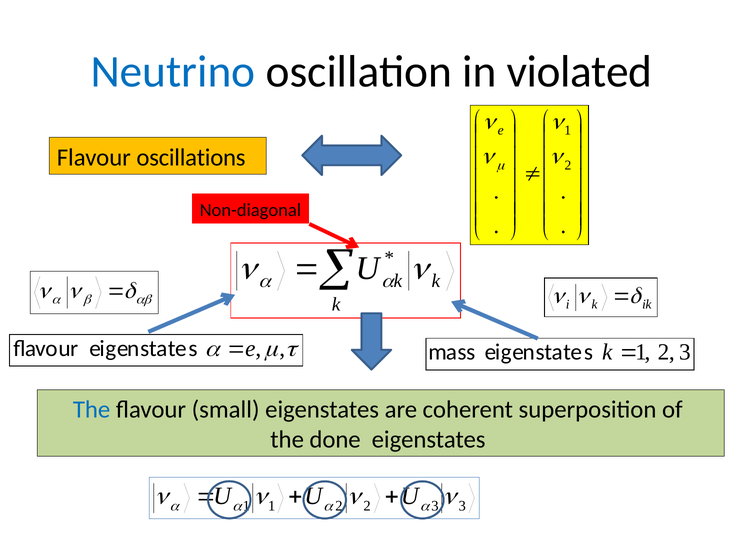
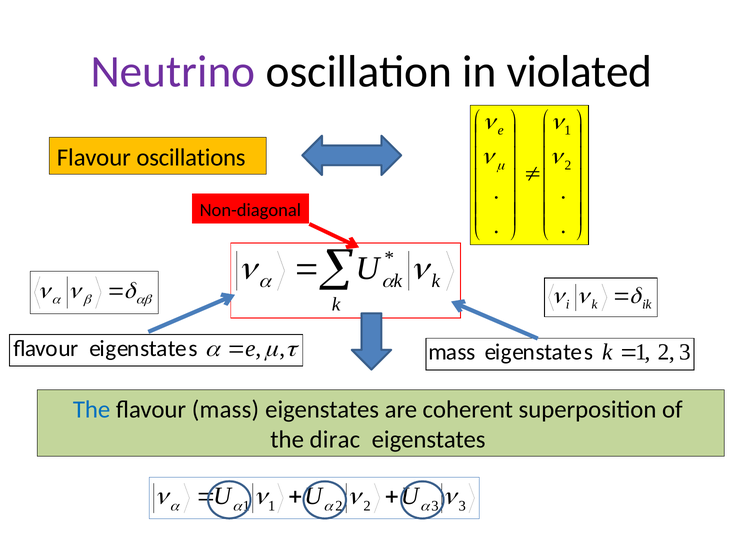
Neutrino colour: blue -> purple (173, 72)
flavour small: small -> mass (225, 410)
done: done -> dirac (335, 440)
